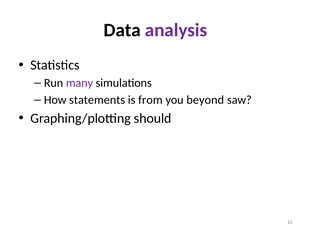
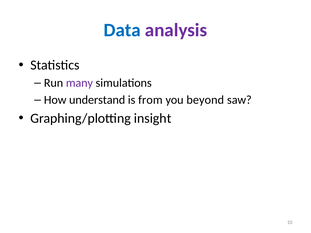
Data colour: black -> blue (122, 30)
statements: statements -> understand (97, 100)
should: should -> insight (153, 118)
